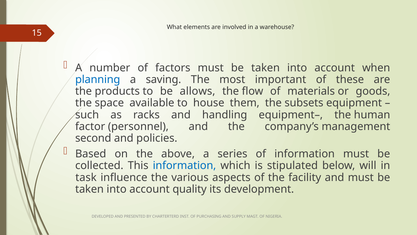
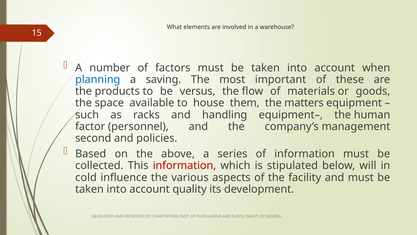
allows: allows -> versus (198, 91)
subsets: subsets -> matters (304, 103)
information colour: blue -> red (184, 165)
task: task -> cold (86, 177)
